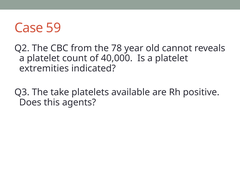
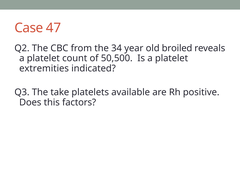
59: 59 -> 47 (53, 28)
78: 78 -> 34 (117, 48)
cannot: cannot -> broiled (177, 48)
40,000: 40,000 -> 50,500 (117, 58)
agents: agents -> factors (79, 102)
